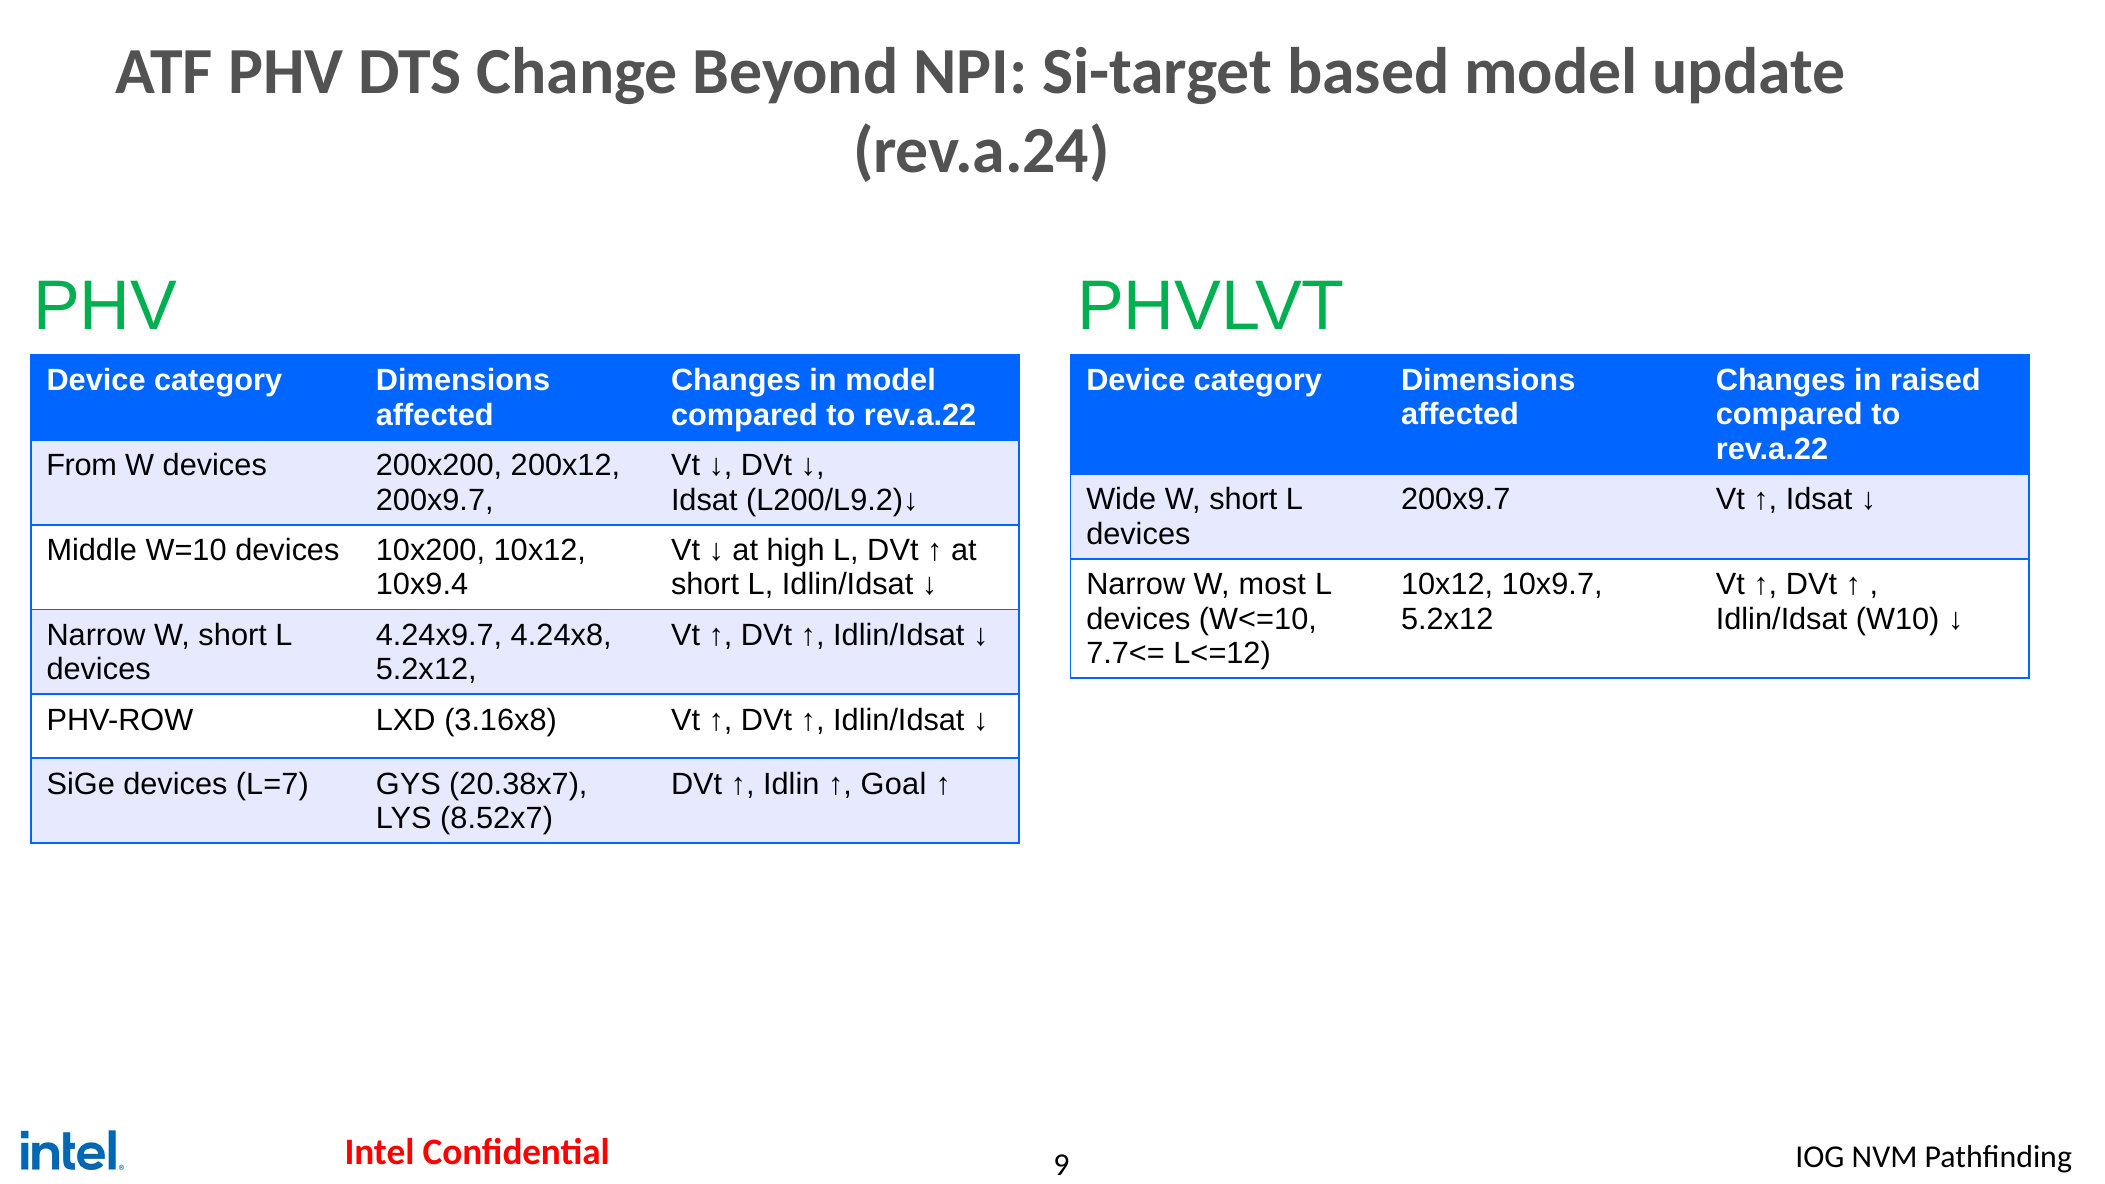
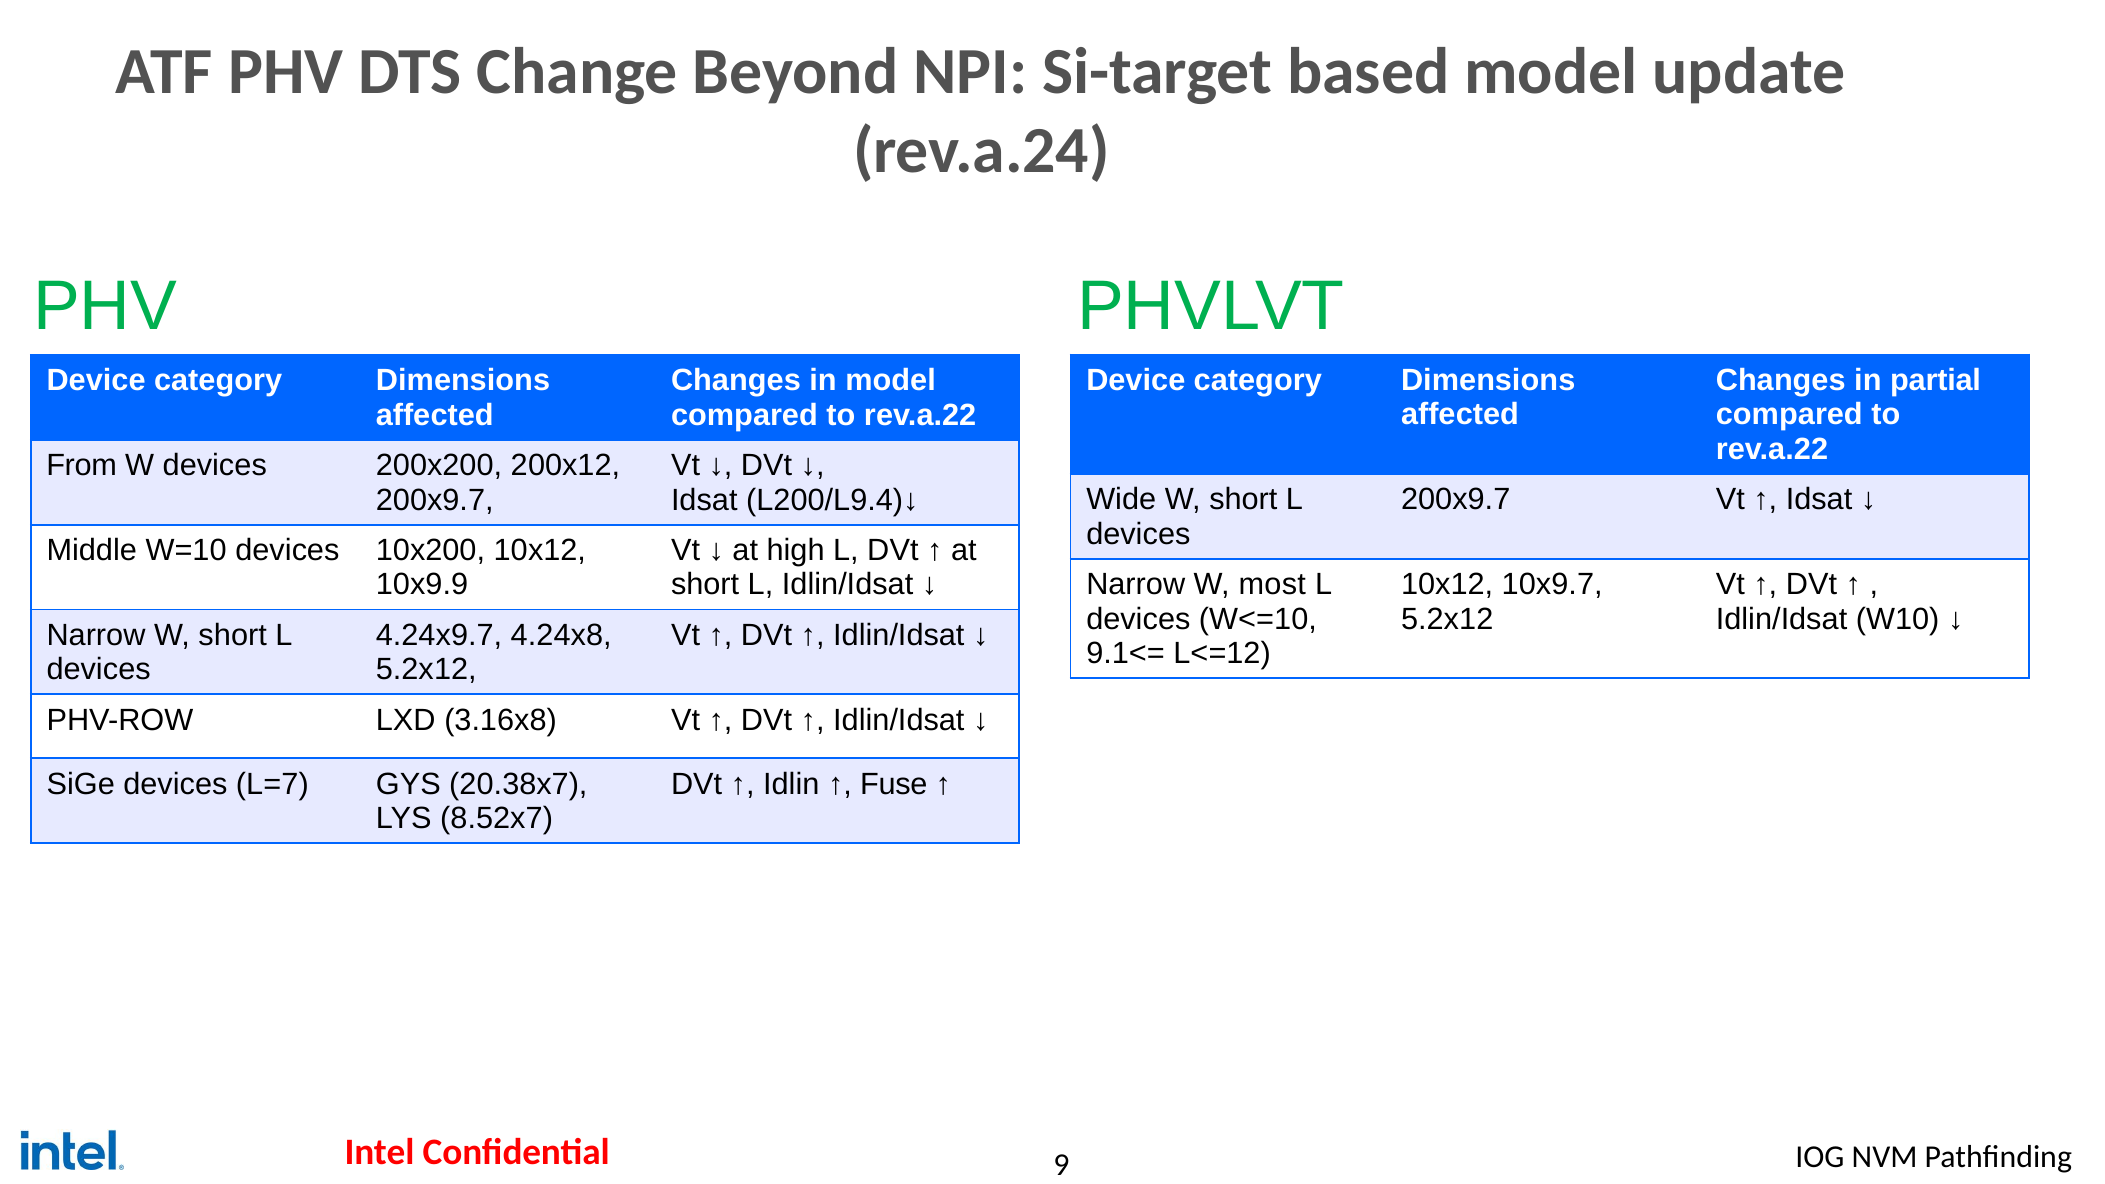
raised: raised -> partial (1936, 380)
L200/L9.2)↓: L200/L9.2)↓ -> L200/L9.4)↓ (832, 500)
10x9.4: 10x9.4 -> 10x9.9 (422, 585)
7.7<=: 7.7<= -> 9.1<= (1125, 653)
Goal: Goal -> Fuse (894, 784)
